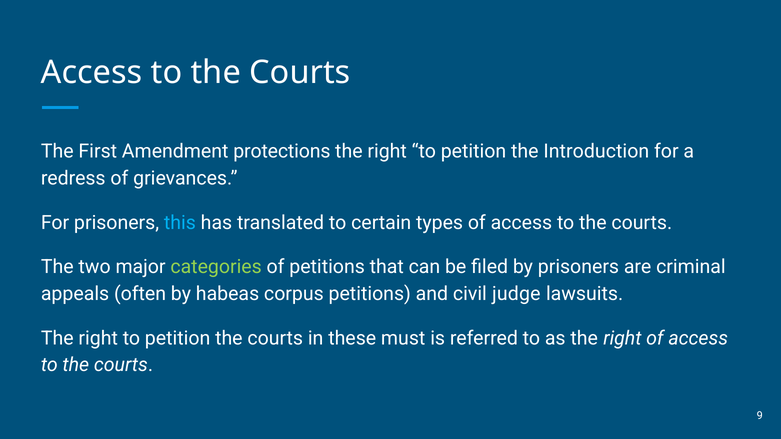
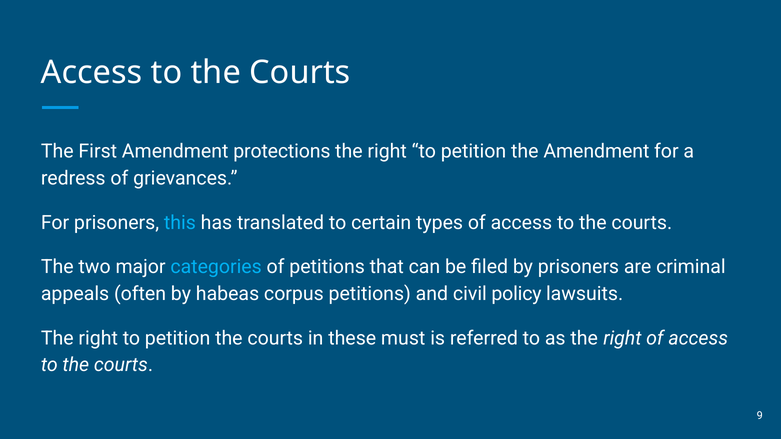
the Introduction: Introduction -> Amendment (596, 152)
categories colour: light green -> light blue (216, 267)
judge: judge -> policy (516, 294)
